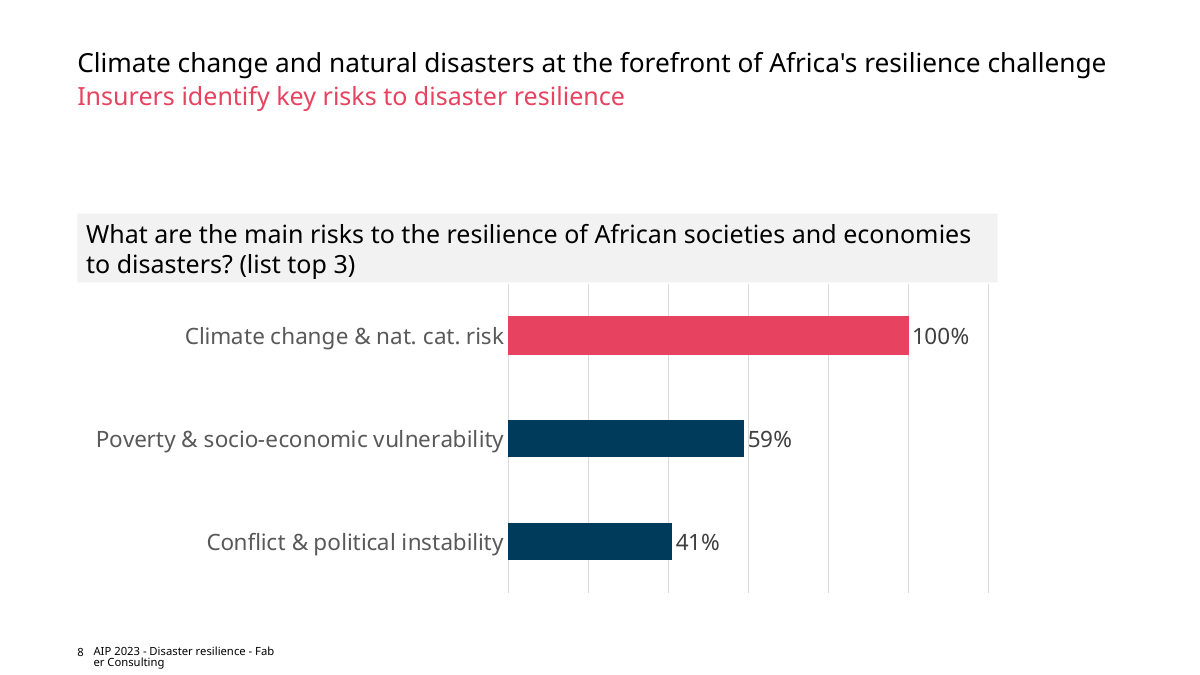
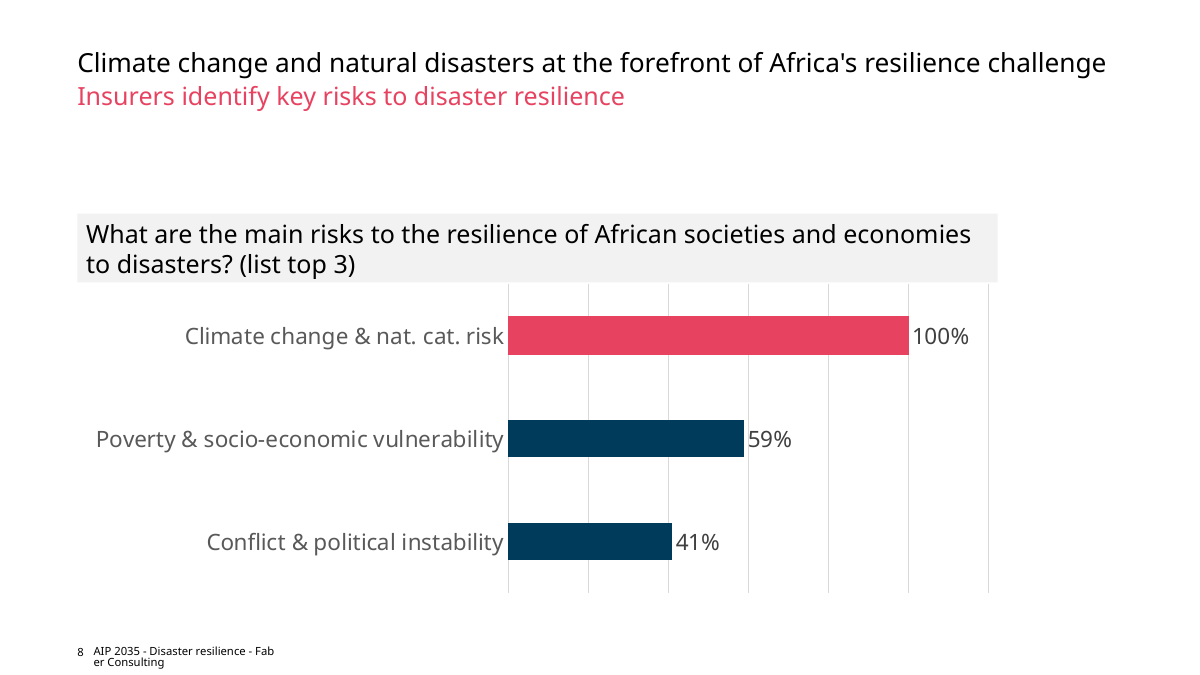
2023: 2023 -> 2035 (127, 652)
